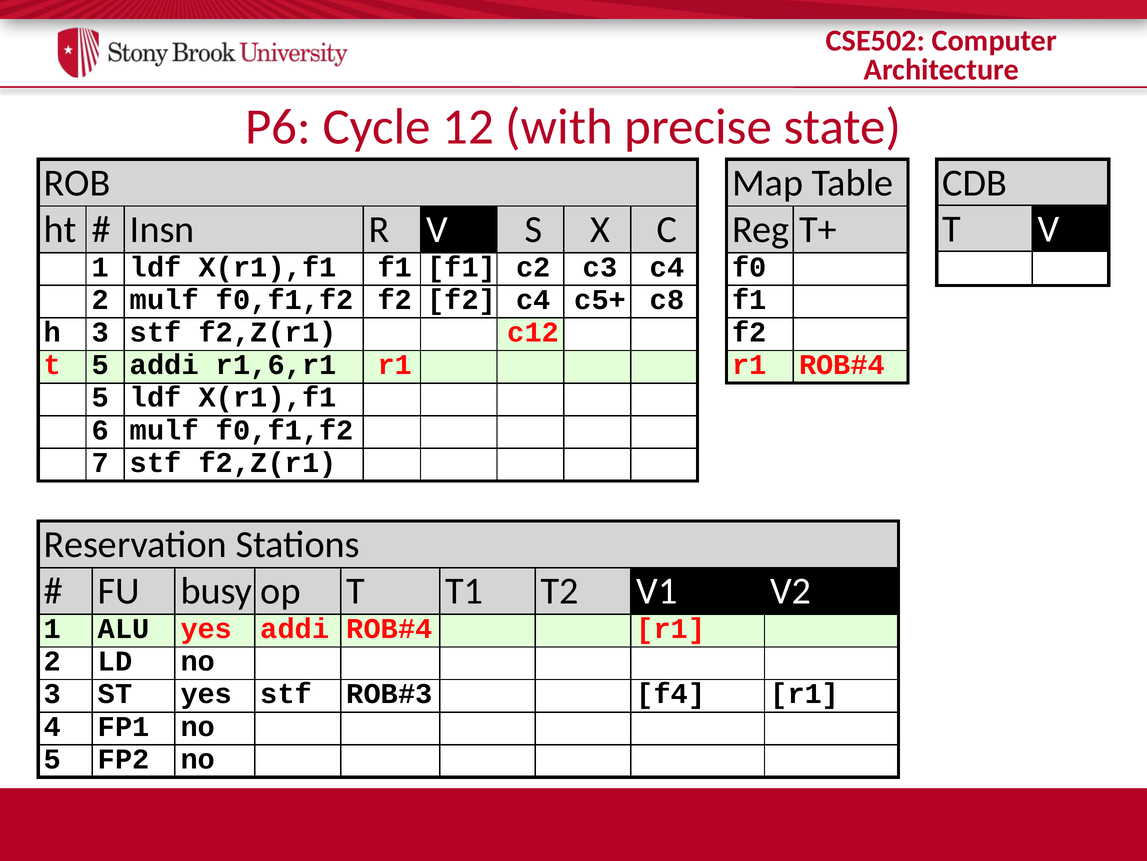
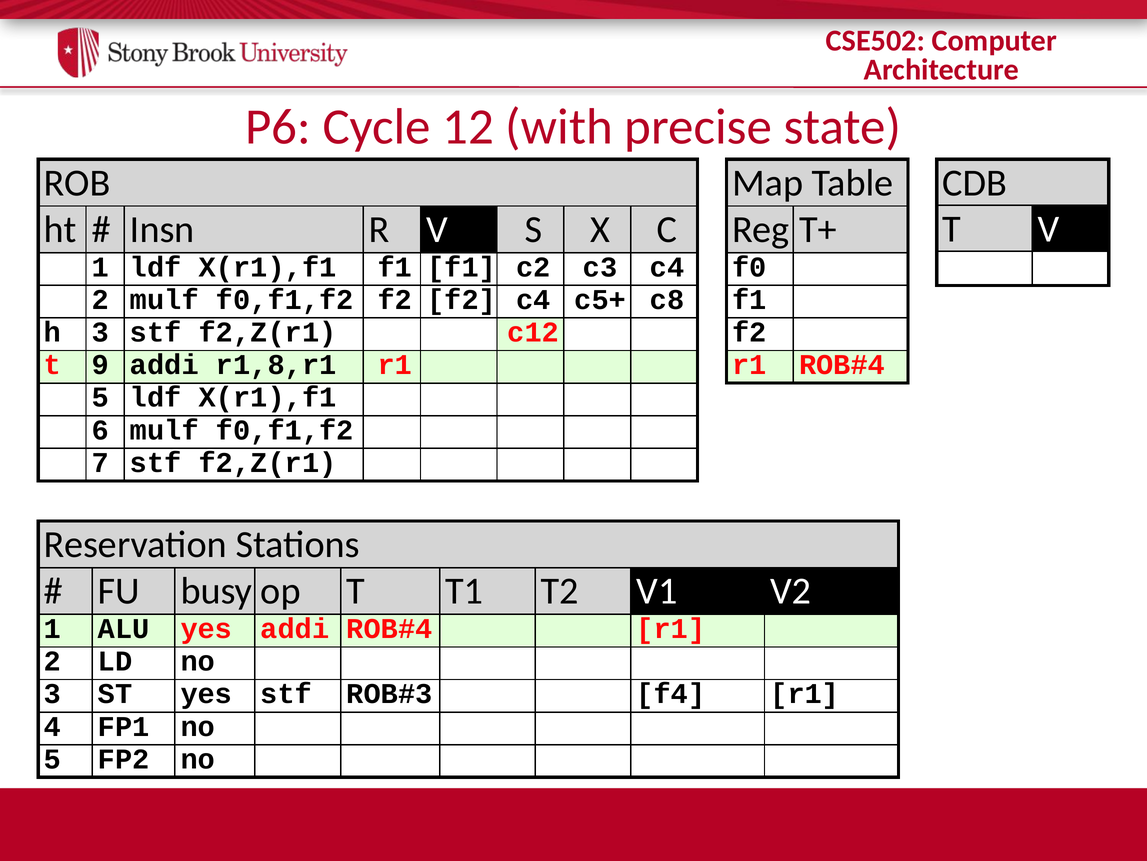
t 5: 5 -> 9 (100, 365)
r1,6,r1: r1,6,r1 -> r1,8,r1 (276, 365)
